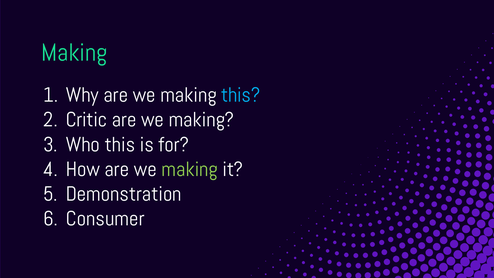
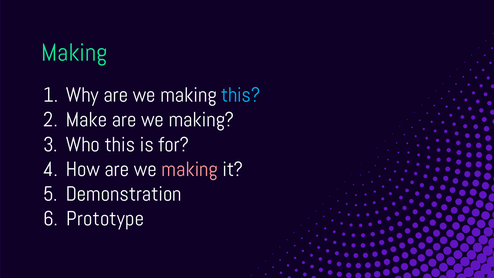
Critic: Critic -> Make (87, 120)
making colour: light green -> pink (190, 169)
Consumer: Consumer -> Prototype (105, 219)
